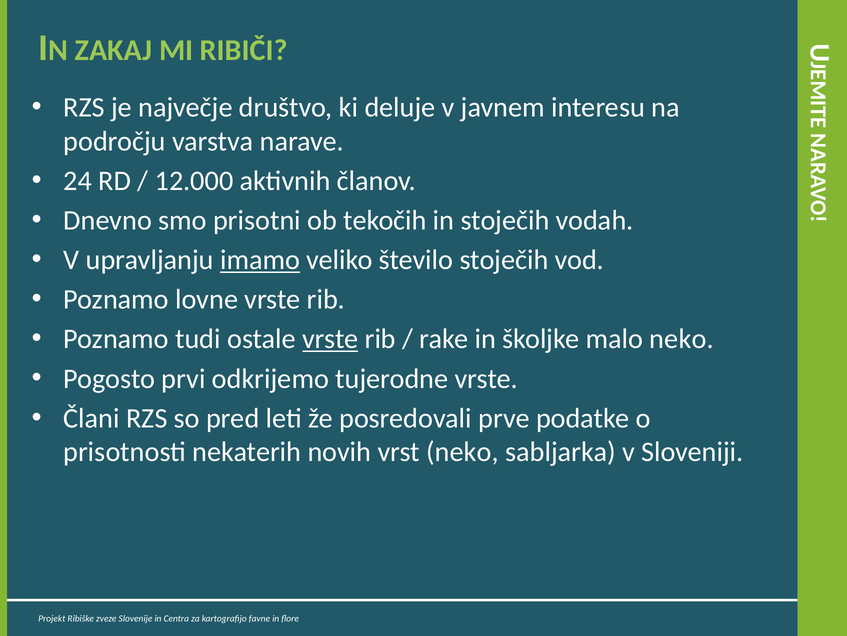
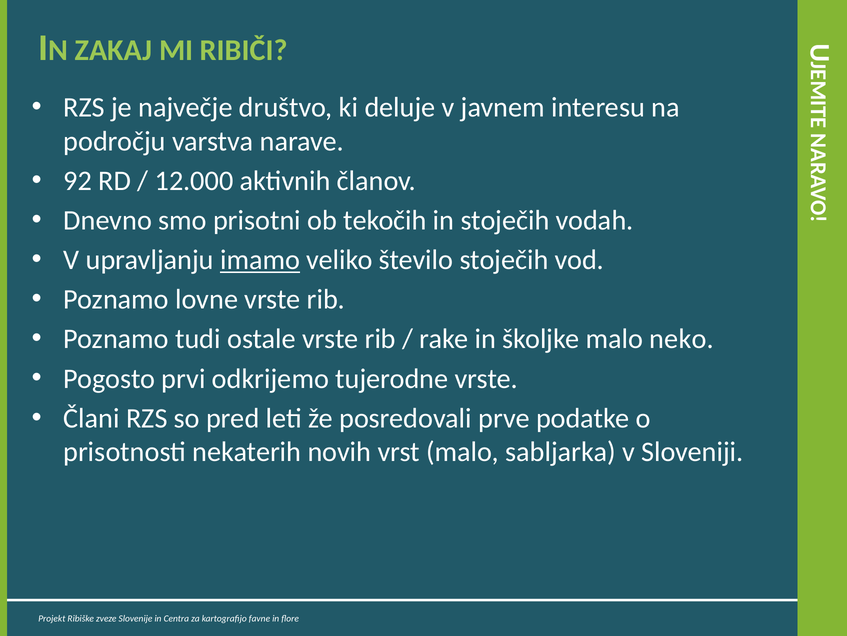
24: 24 -> 92 (78, 181)
vrste underline: present -> none (330, 339)
vrst neko: neko -> malo (463, 452)
